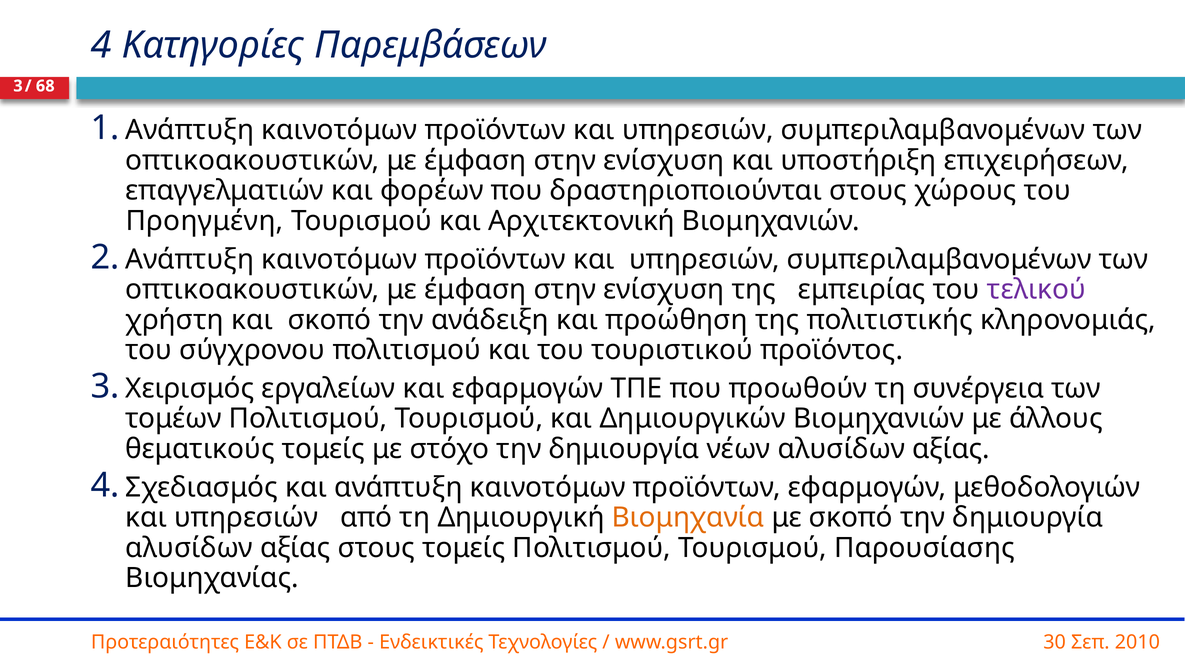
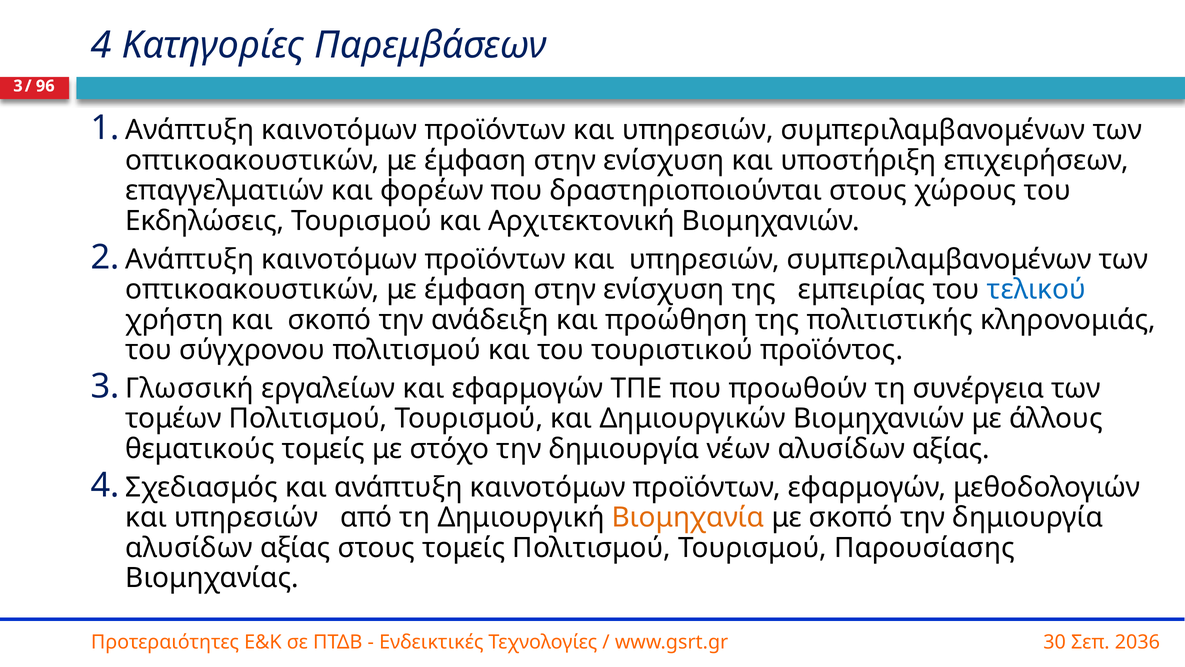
68: 68 -> 96 (45, 86)
Προηγμένη: Προηγμένη -> Εκδηλώσεις (205, 221)
τελικού colour: purple -> blue (1036, 289)
Χειρισμός: Χειρισμός -> Γλωσσική (190, 388)
2010: 2010 -> 2036 (1137, 642)
